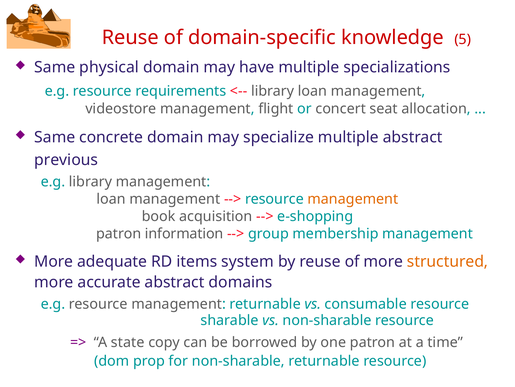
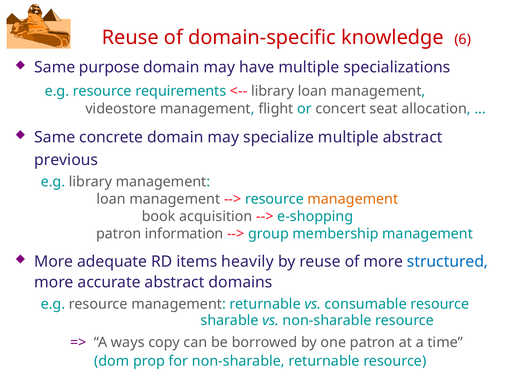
5: 5 -> 6 (463, 39)
physical: physical -> purpose (109, 67)
system: system -> heavily (248, 261)
structured colour: orange -> blue (448, 261)
state: state -> ways (128, 342)
